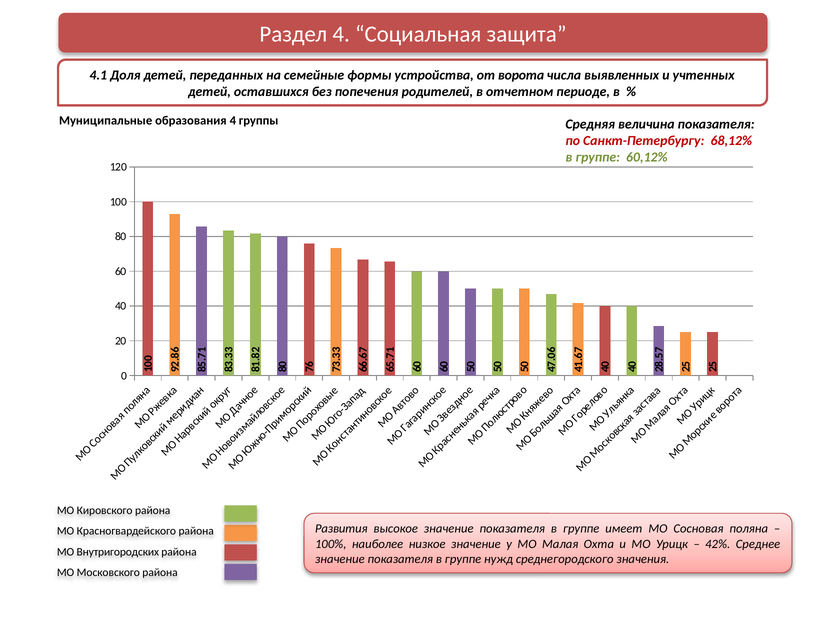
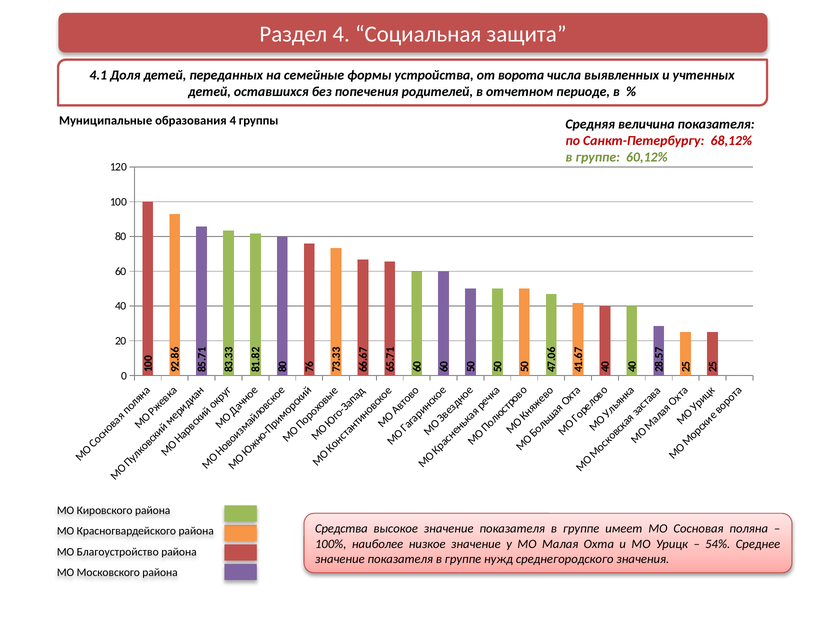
Развития: Развития -> Средства (341, 528)
42%: 42% -> 54% (718, 543)
Внутригородских: Внутригородских -> Благоустройство (118, 551)
